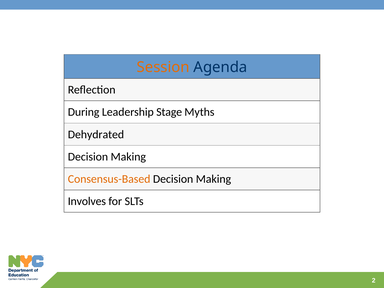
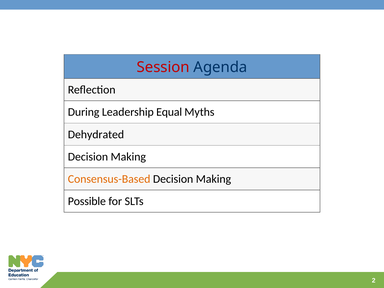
Session colour: orange -> red (163, 67)
Stage: Stage -> Equal (169, 112)
Involves: Involves -> Possible (87, 201)
